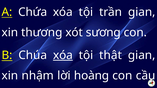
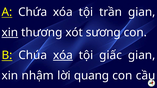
xin underline: none -> present (10, 33)
thật: thật -> giấc (111, 55)
hoàng: hoàng -> quang (92, 76)
